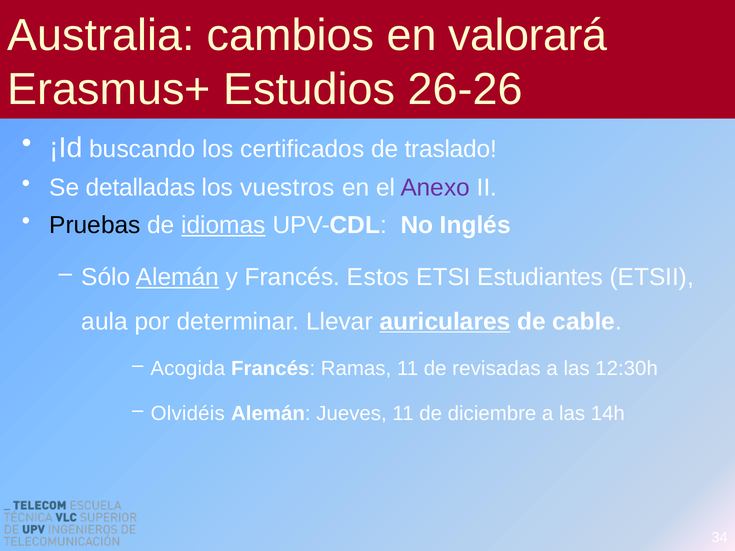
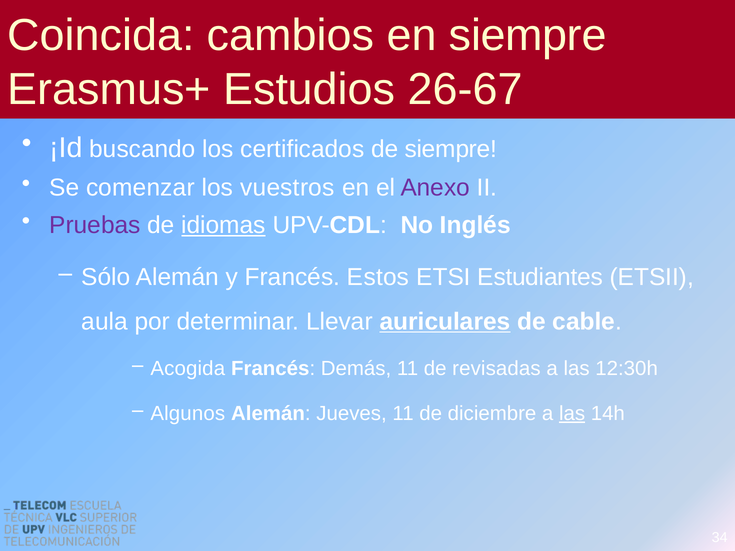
Australia: Australia -> Coincida (101, 36)
en valorará: valorará -> siempre (528, 36)
26-26: 26-26 -> 26-67 (465, 89)
de traslado: traslado -> siempre (451, 149)
detalladas: detalladas -> comenzar (140, 188)
Pruebas colour: black -> purple (95, 225)
Alemán underline: present -> none (177, 278)
Ramas: Ramas -> Demás (356, 369)
Olvidéis: Olvidéis -> Algunos (188, 414)
las underline: none -> present (572, 414)
